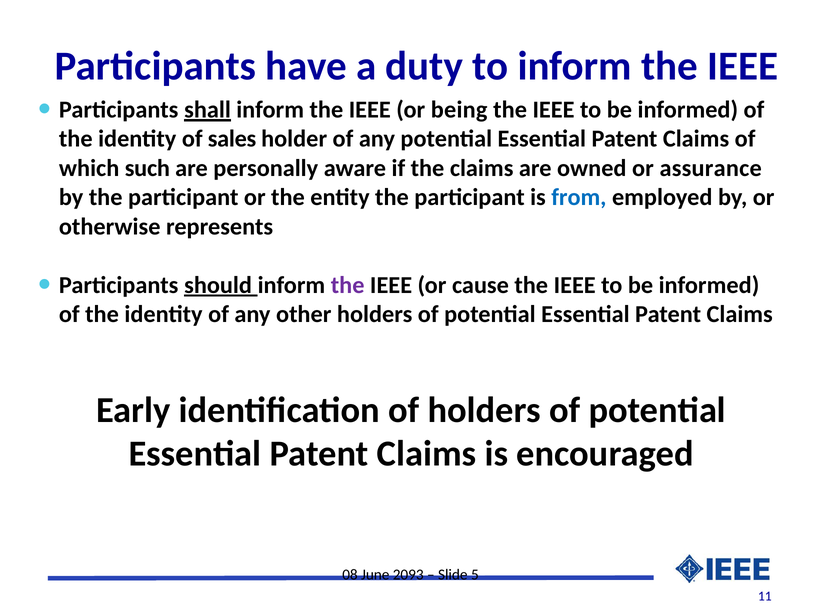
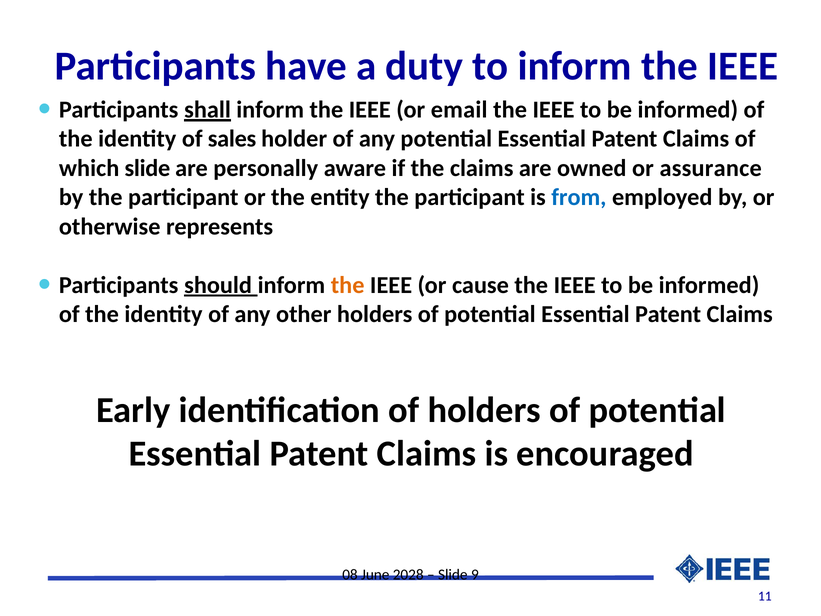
being: being -> email (459, 110)
which such: such -> slide (147, 168)
the colour: purple -> orange (348, 285)
2093: 2093 -> 2028 (408, 574)
5: 5 -> 9 (475, 574)
